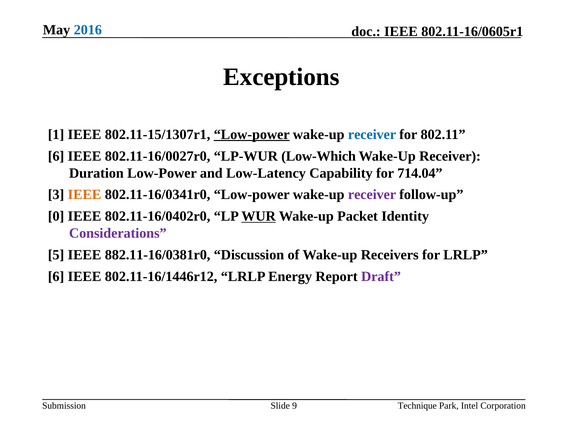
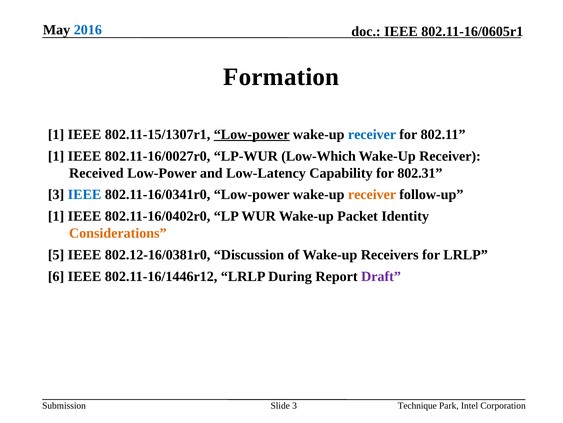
Exceptions: Exceptions -> Formation (281, 77)
6: 6 -> 1 (56, 156)
Duration: Duration -> Received (96, 173)
714.04: 714.04 -> 802.31 (420, 173)
IEEE colour: orange -> blue (85, 194)
receiver colour: purple -> orange (372, 194)
0: 0 -> 1 (56, 216)
WUR underline: present -> none (259, 216)
Considerations colour: purple -> orange (118, 233)
882.11-16/0381r0: 882.11-16/0381r0 -> 802.12-16/0381r0 (158, 254)
Energy: Energy -> During (290, 276)
Slide 9: 9 -> 3 (295, 405)
